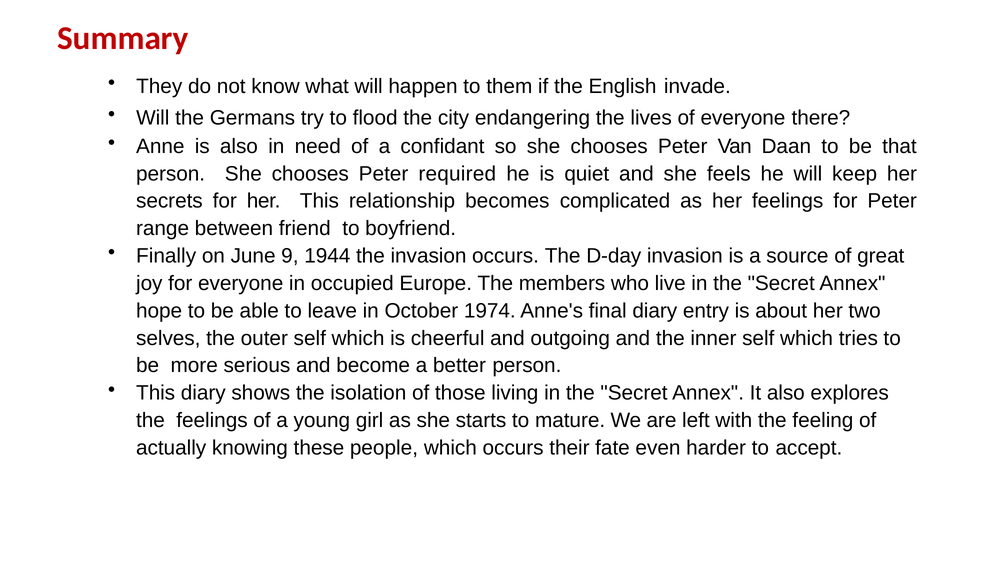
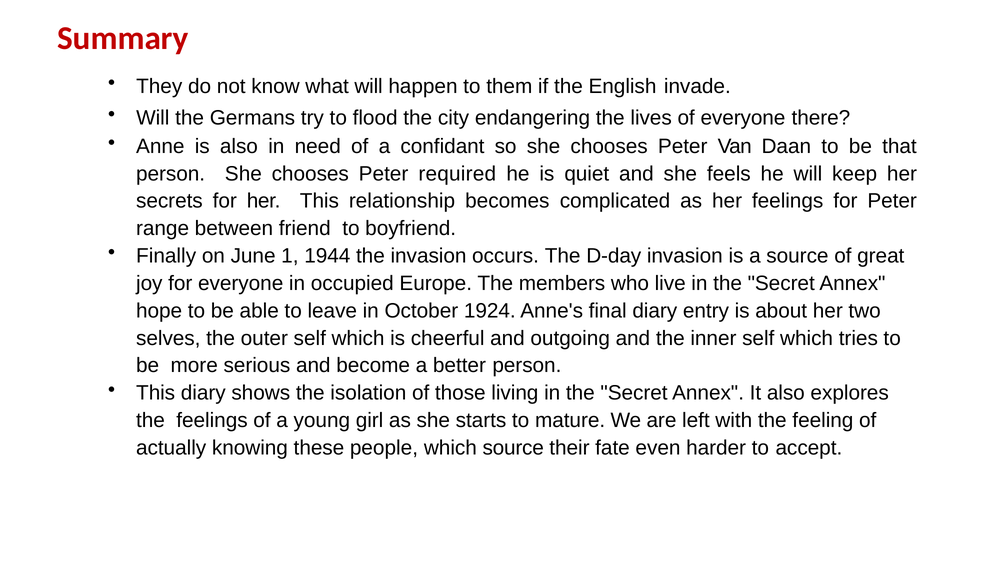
9: 9 -> 1 (290, 256)
1974: 1974 -> 1924 (490, 311)
which occurs: occurs -> source (513, 448)
